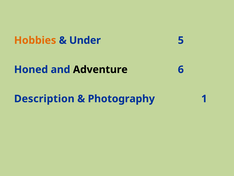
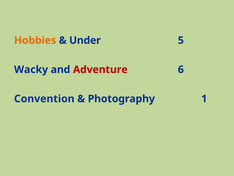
Honed: Honed -> Wacky (31, 69)
Adventure colour: black -> red (100, 69)
Description: Description -> Convention (44, 99)
